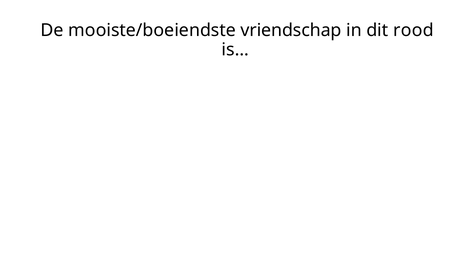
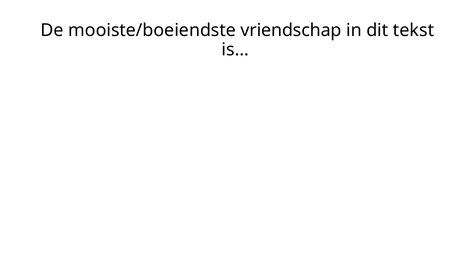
rood: rood -> tekst (414, 30)
